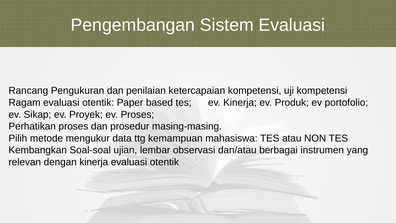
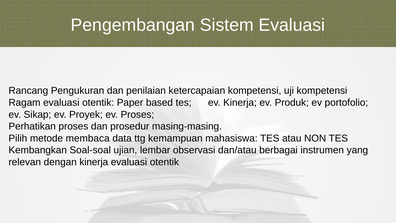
mengukur: mengukur -> membaca (88, 138)
